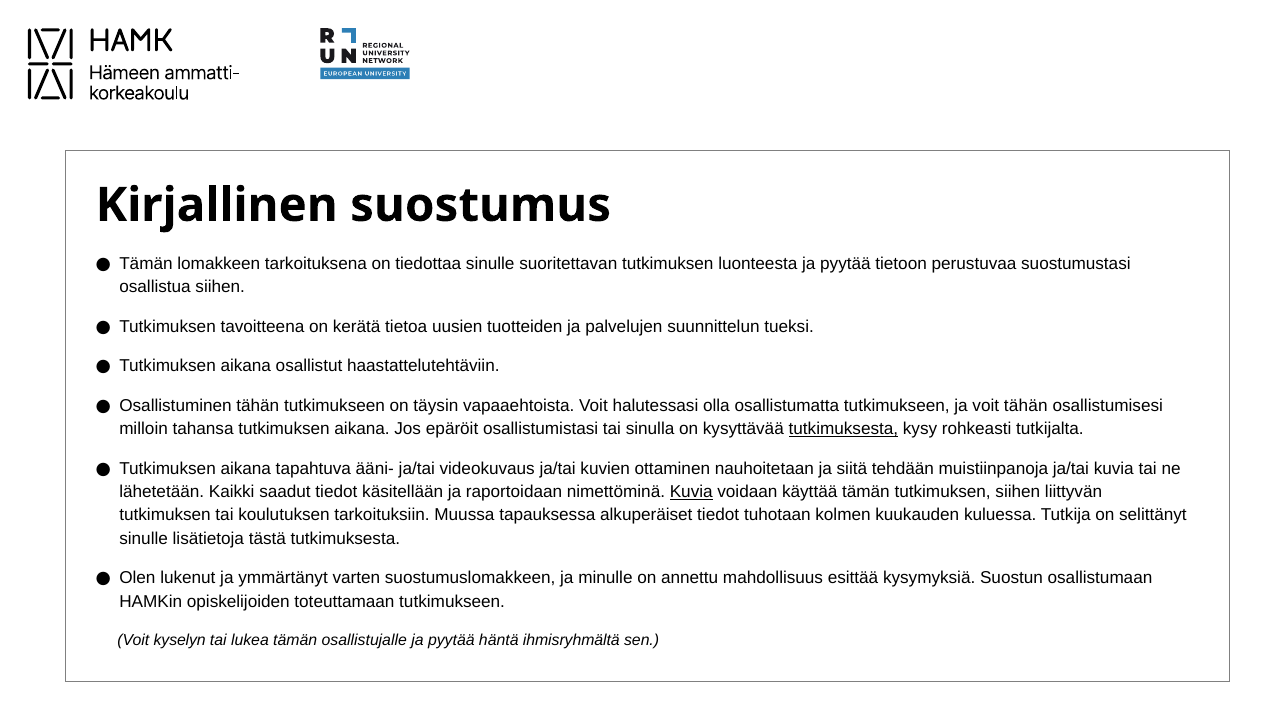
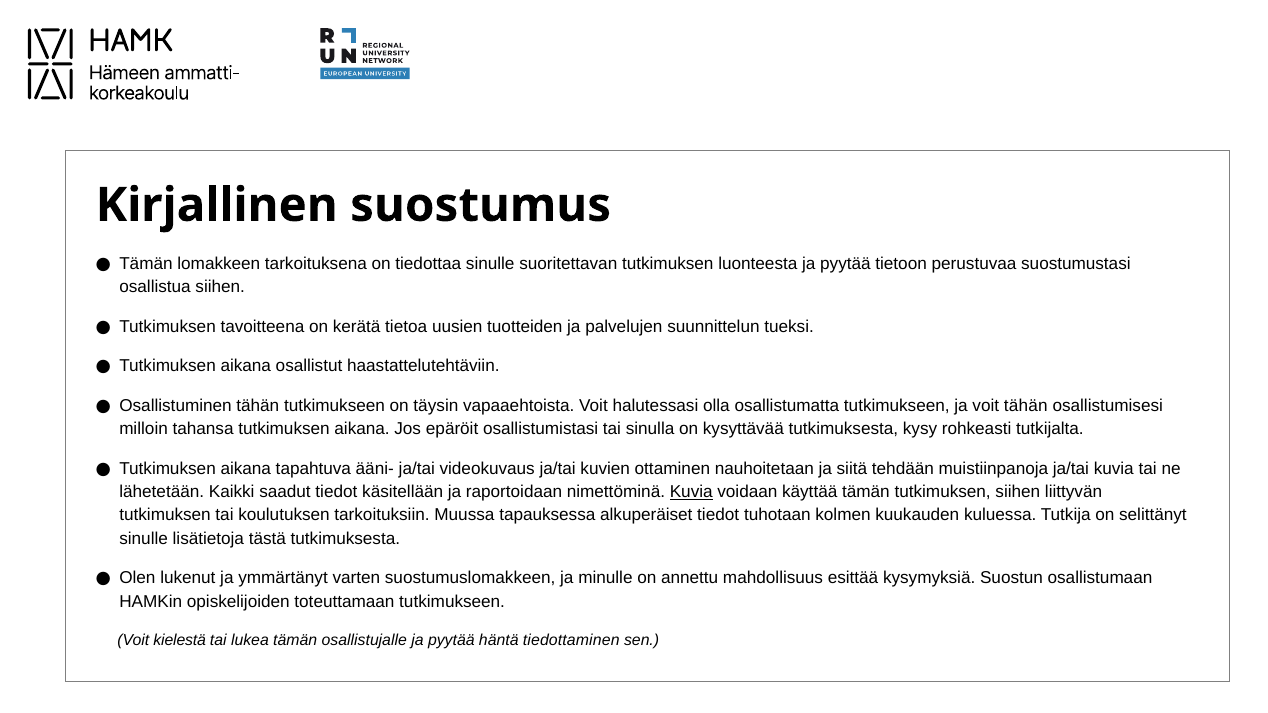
tutkimuksesta underline: present -> none (843, 429)
kyselyn: kyselyn -> kielestä (180, 640)
ihmisryhmältä: ihmisryhmältä -> tiedottaminen (571, 640)
